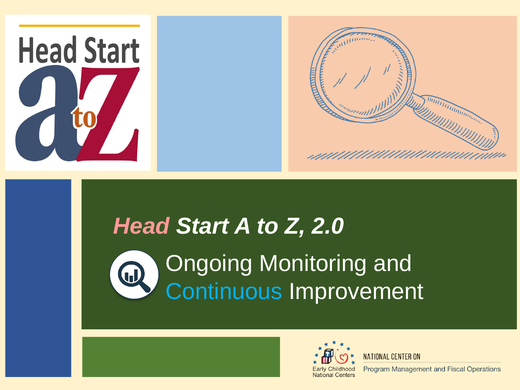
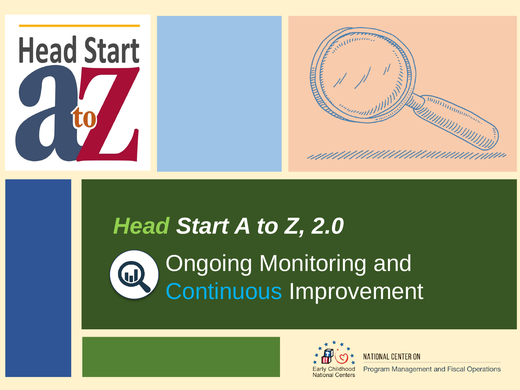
Head colour: pink -> light green (142, 226)
